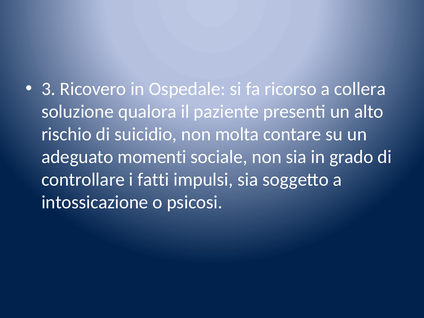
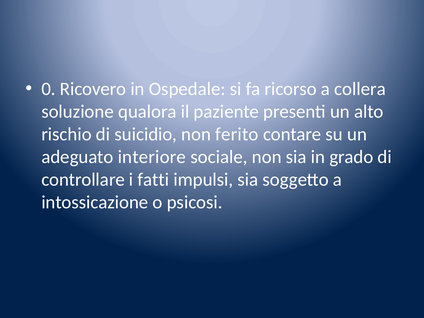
3: 3 -> 0 (48, 89)
molta: molta -> ferito (237, 134)
momenti: momenti -> interiore (152, 157)
